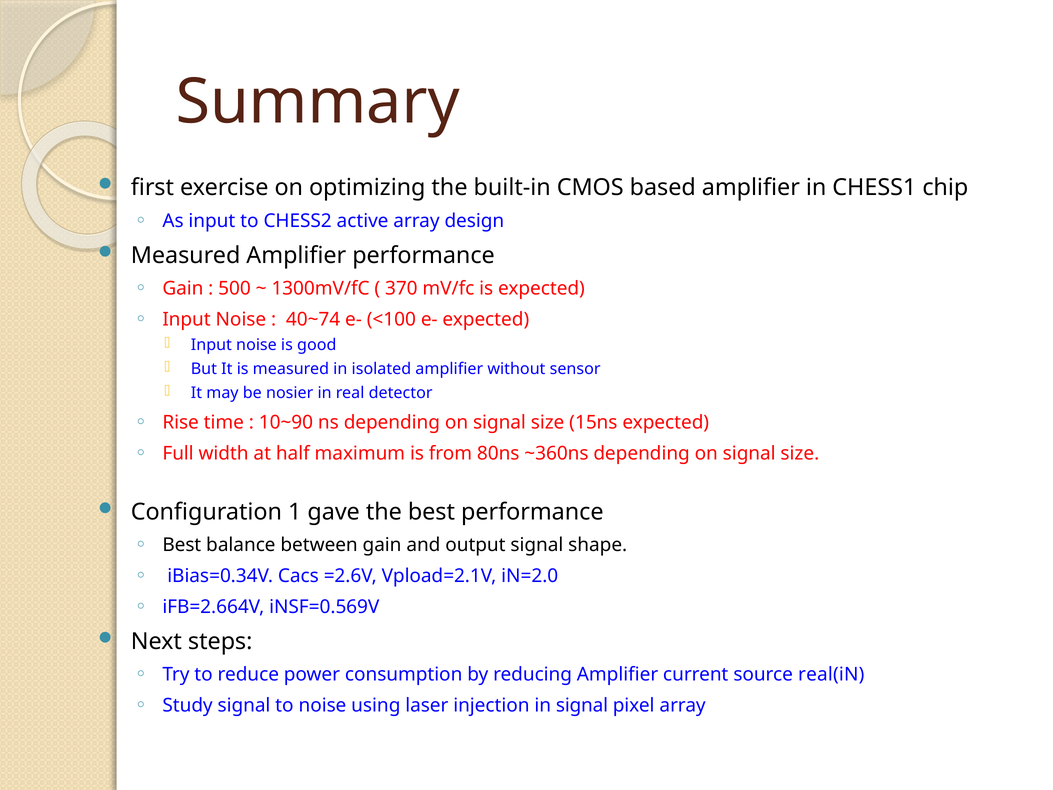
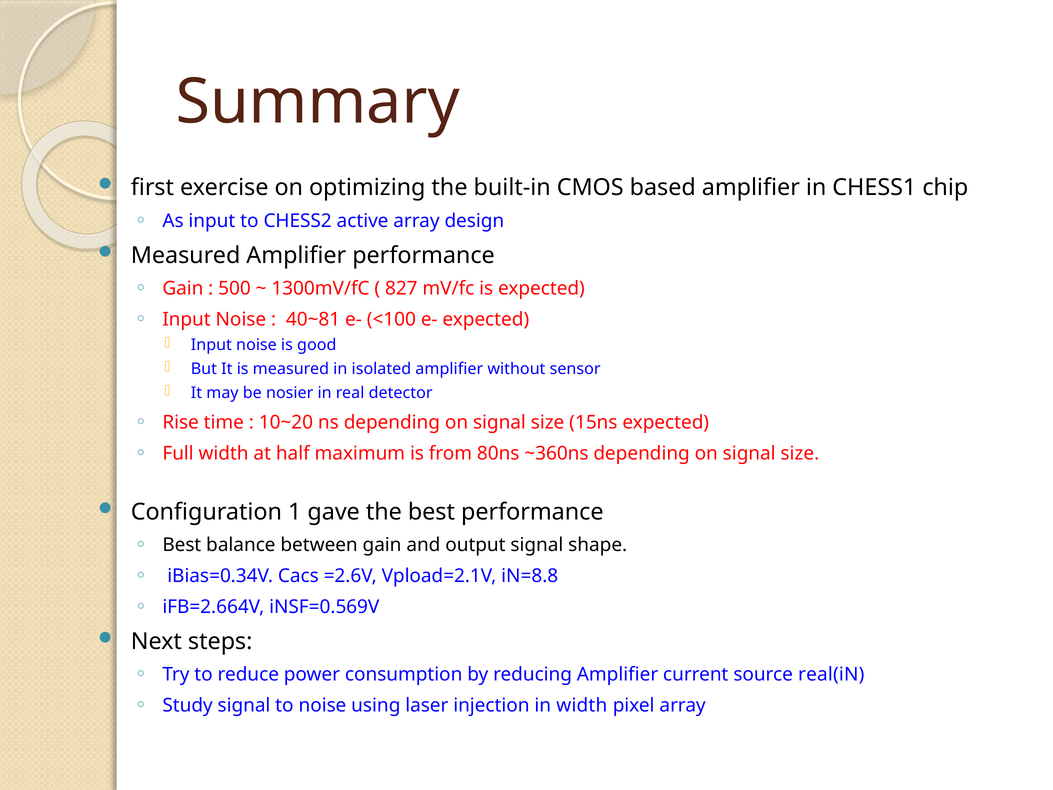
370: 370 -> 827 (401, 289)
40~74: 40~74 -> 40~81 (313, 319)
10~90: 10~90 -> 10~20 (286, 422)
iN=2.0: iN=2.0 -> iN=8.8 (530, 576)
in signal: signal -> width (582, 705)
